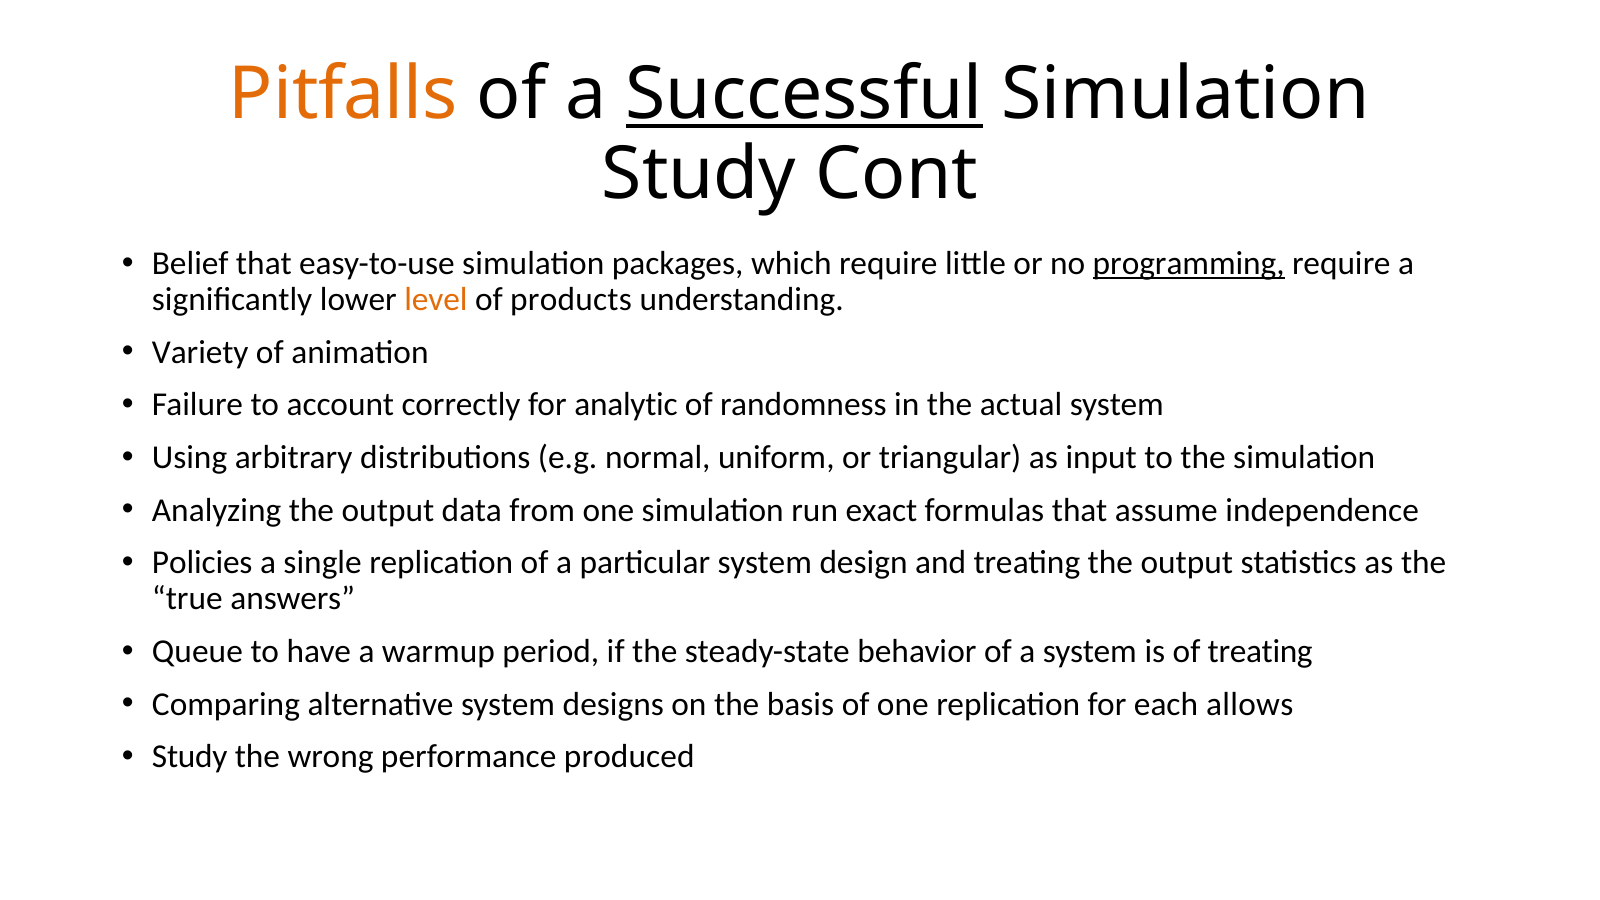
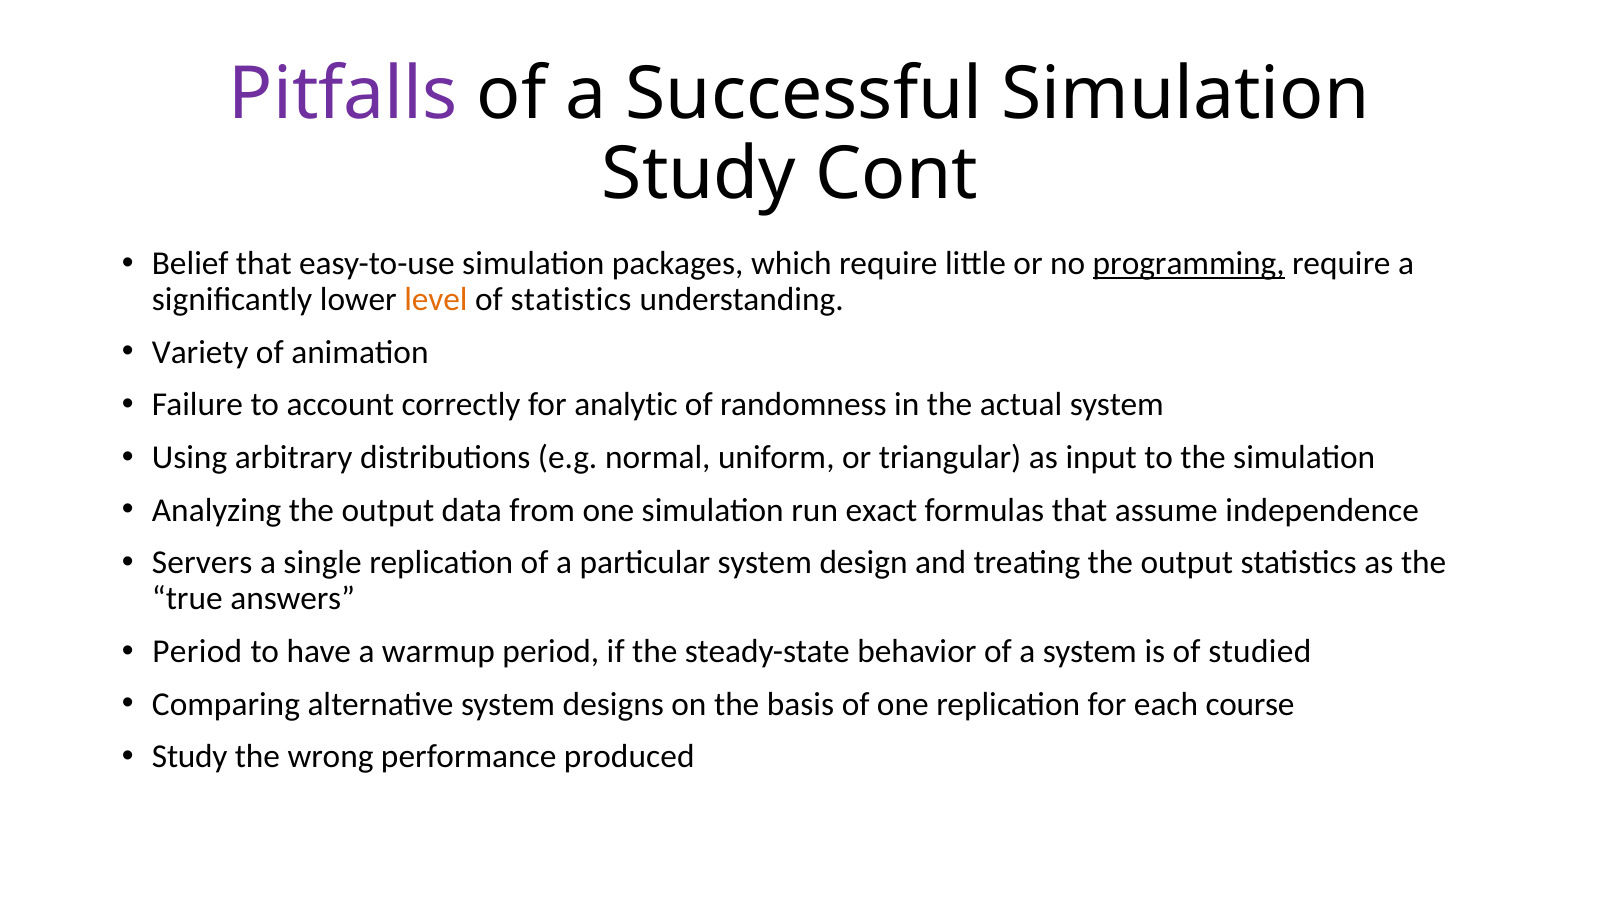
Pitfalls colour: orange -> purple (343, 95)
Successful underline: present -> none (804, 95)
of products: products -> statistics (571, 299)
Policies: Policies -> Servers (202, 563)
Queue: Queue -> Period (197, 651)
of treating: treating -> studied (1260, 651)
allows: allows -> course (1250, 704)
